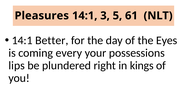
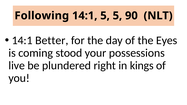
Pleasures: Pleasures -> Following (42, 16)
14:1 3: 3 -> 5 (105, 16)
61: 61 -> 90 (131, 16)
every: every -> stood (69, 53)
lips: lips -> live (17, 66)
